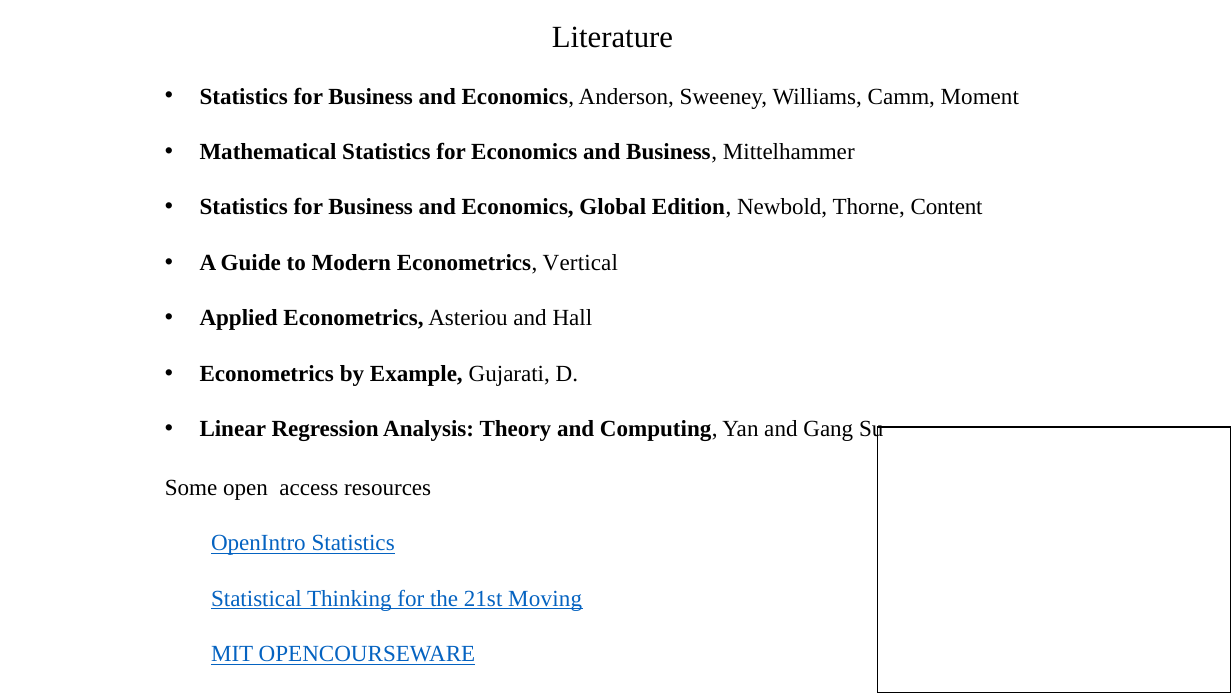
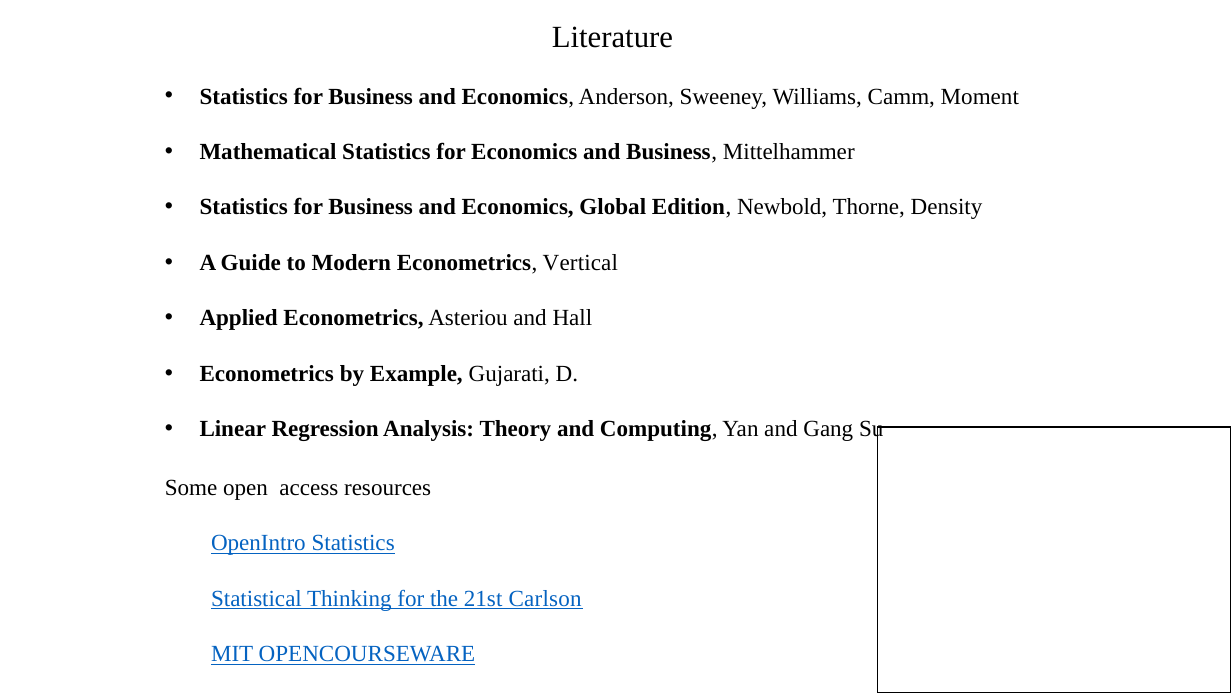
Content: Content -> Density (947, 207)
Moving: Moving -> Carlson (545, 598)
